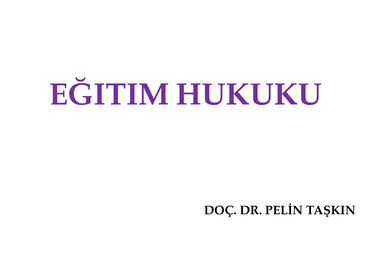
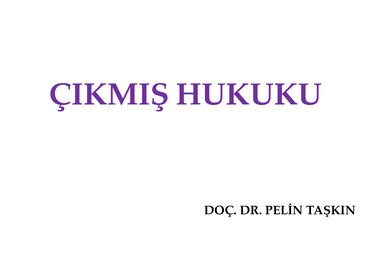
EĞITIM: EĞITIM -> ÇIKMIŞ (109, 95)
